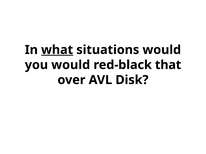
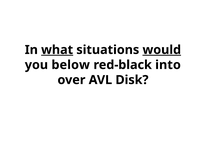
would underline: none -> present (162, 50)
you would: would -> below (71, 65)
that: that -> into (168, 65)
